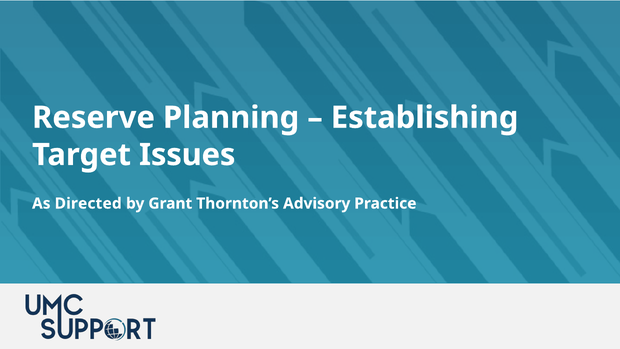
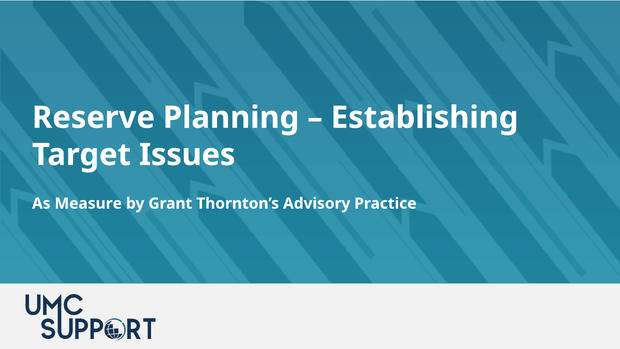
Directed: Directed -> Measure (88, 203)
